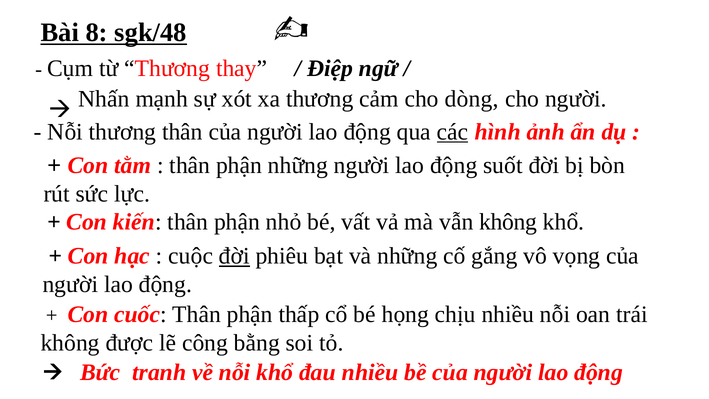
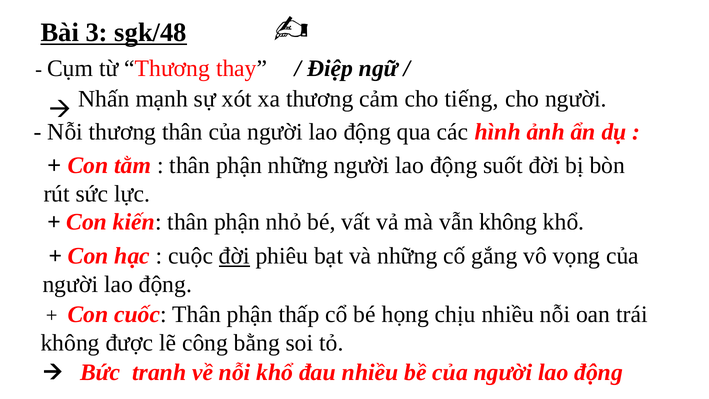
8: 8 -> 3 (97, 33)
dòng: dòng -> tiếng (472, 99)
các underline: present -> none (453, 132)
